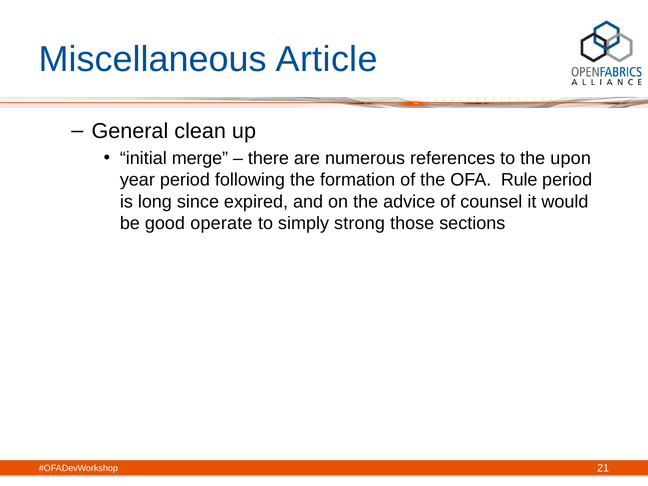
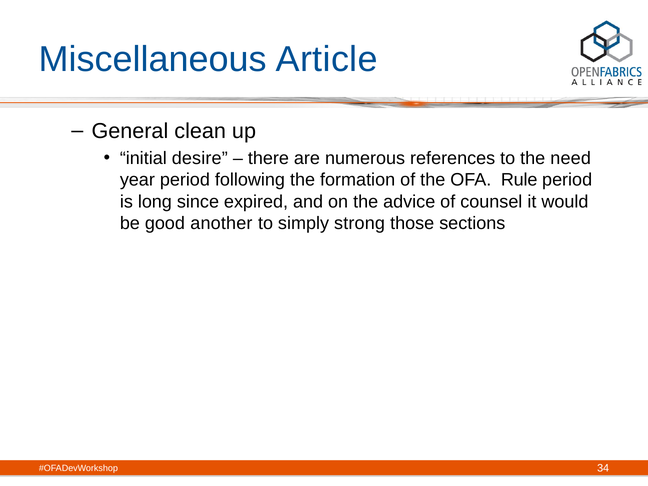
merge: merge -> desire (200, 158)
upon: upon -> need (571, 158)
operate: operate -> another (221, 223)
21: 21 -> 34 (603, 468)
